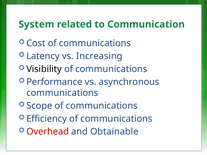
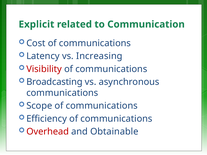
System: System -> Explicit (36, 24)
Visibility colour: black -> red (44, 69)
Performance: Performance -> Broadcasting (54, 82)
